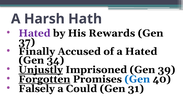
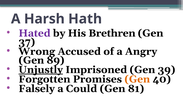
Rewards: Rewards -> Brethren (112, 33)
Finally: Finally -> Wrong (37, 51)
a Hated: Hated -> Angry (141, 51)
34: 34 -> 89 (55, 60)
Forgotten underline: present -> none (44, 79)
Gen colour: blue -> orange (137, 79)
31: 31 -> 81 (136, 89)
